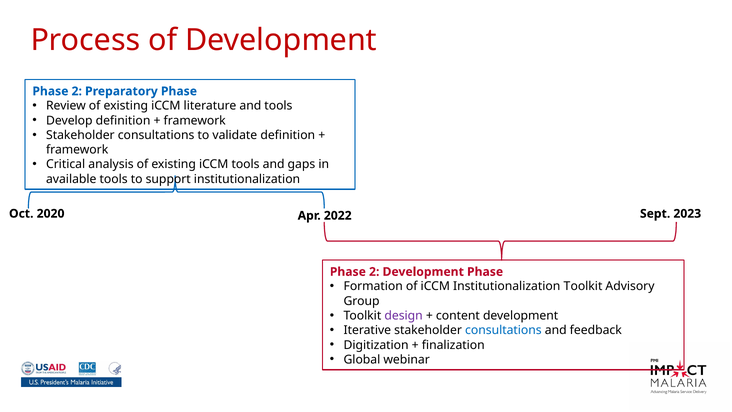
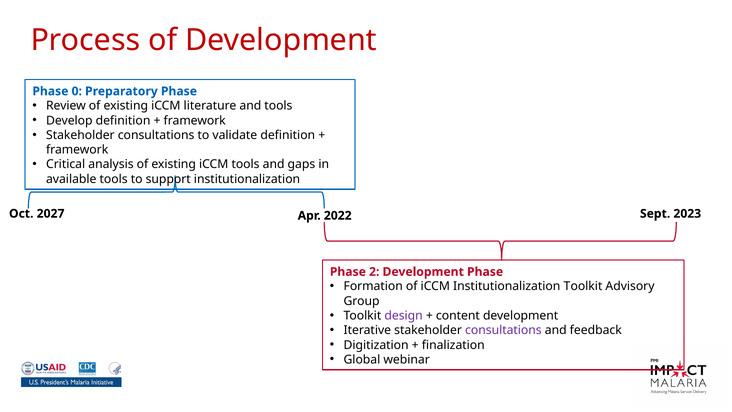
2: 2 -> 0 (77, 91)
2020: 2020 -> 2027 (51, 214)
consultations colour: blue -> purple (503, 330)
